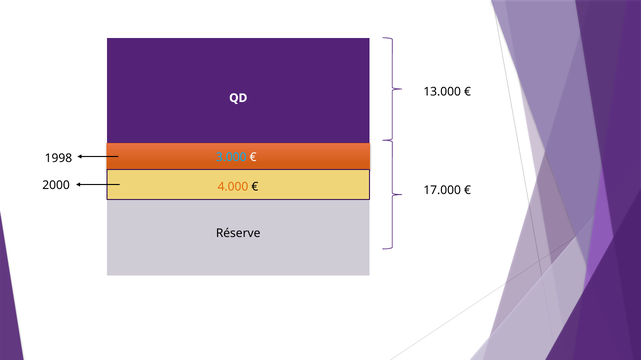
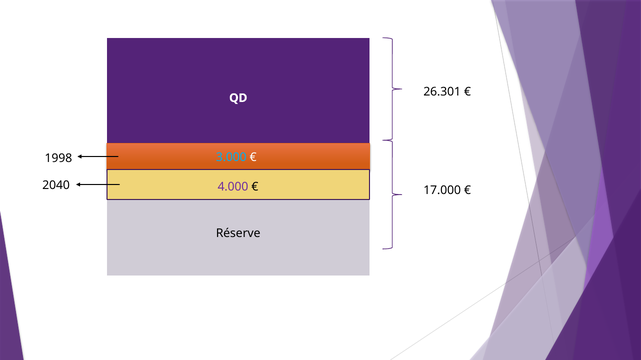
13.000: 13.000 -> 26.301 (442, 92)
2000: 2000 -> 2040 (56, 185)
4.000 colour: orange -> purple (233, 187)
